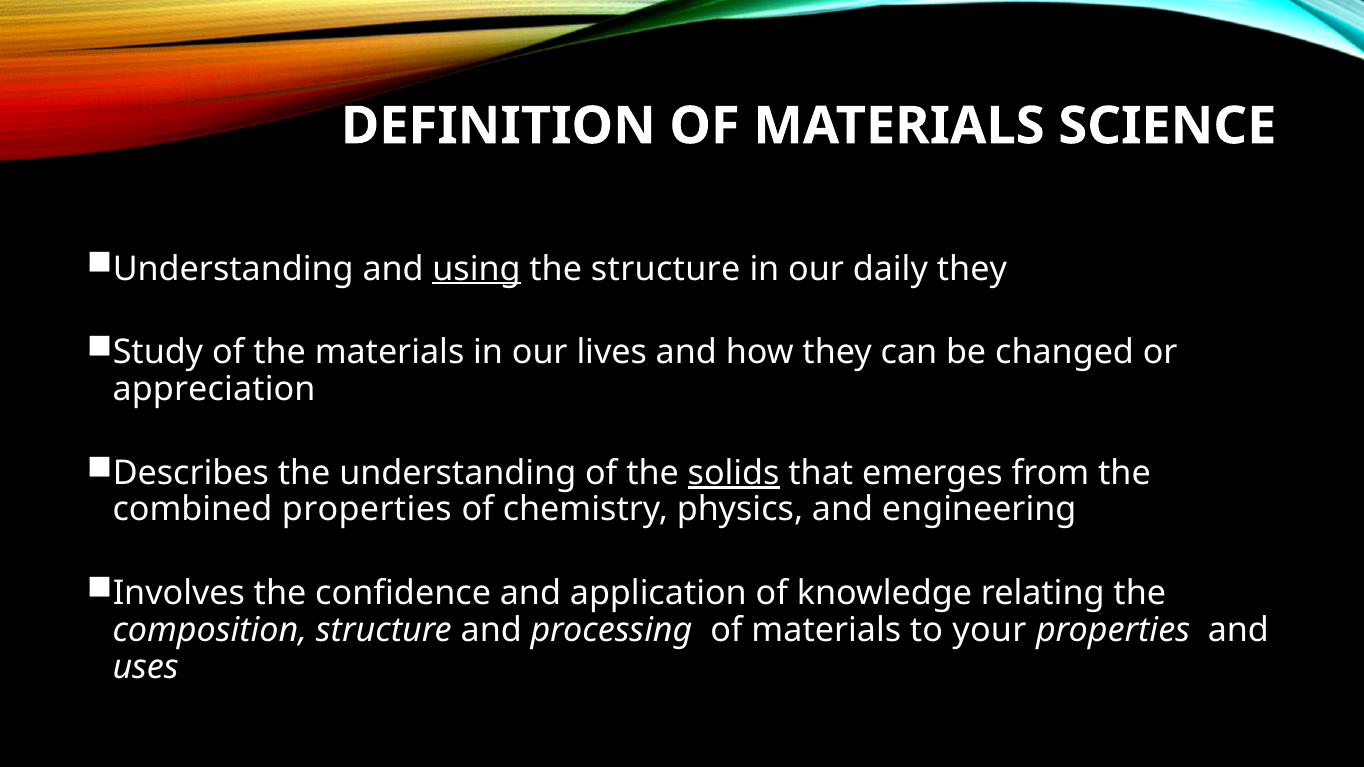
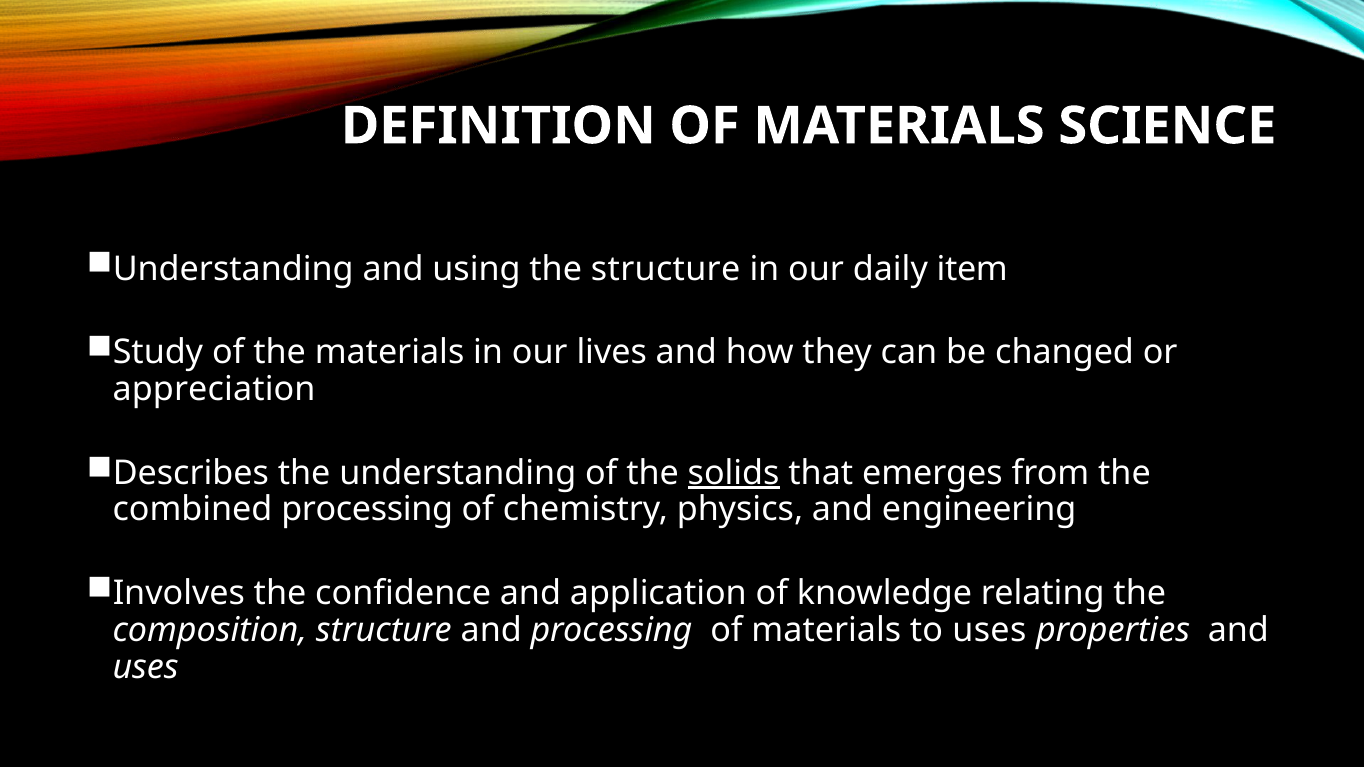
using underline: present -> none (477, 269)
daily they: they -> item (972, 269)
combined properties: properties -> processing (367, 510)
to your: your -> uses (989, 630)
